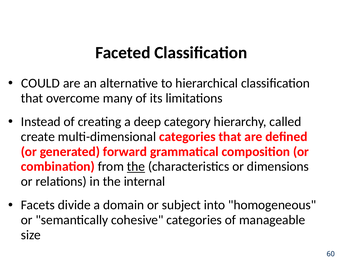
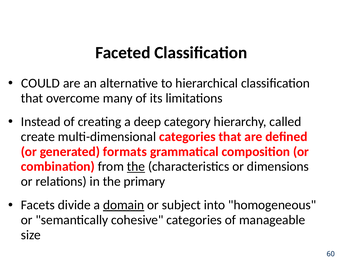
forward: forward -> formats (125, 151)
internal: internal -> primary (144, 181)
domain underline: none -> present (124, 204)
